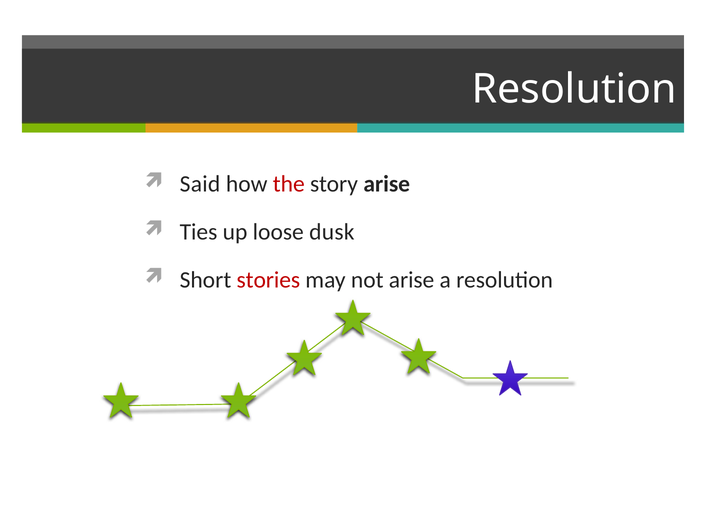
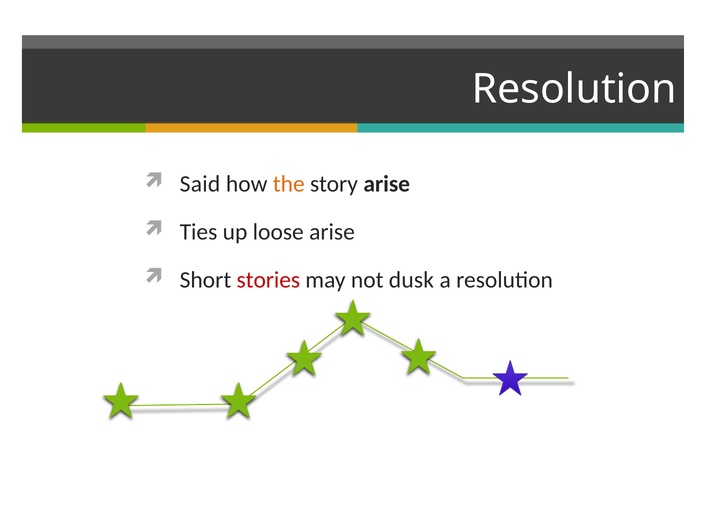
the colour: red -> orange (289, 184)
loose dusk: dusk -> arise (332, 232)
not arise: arise -> dusk (411, 280)
